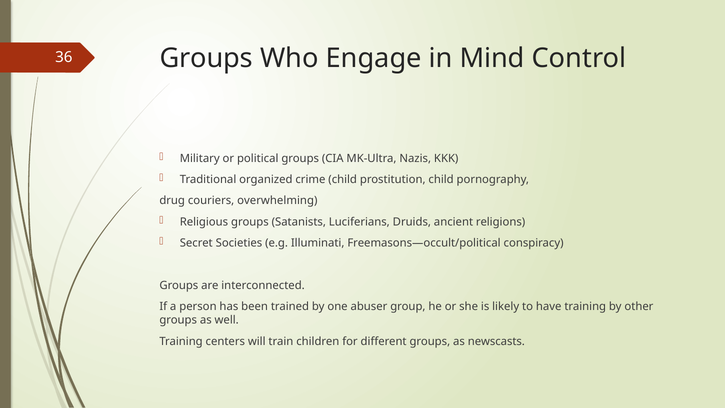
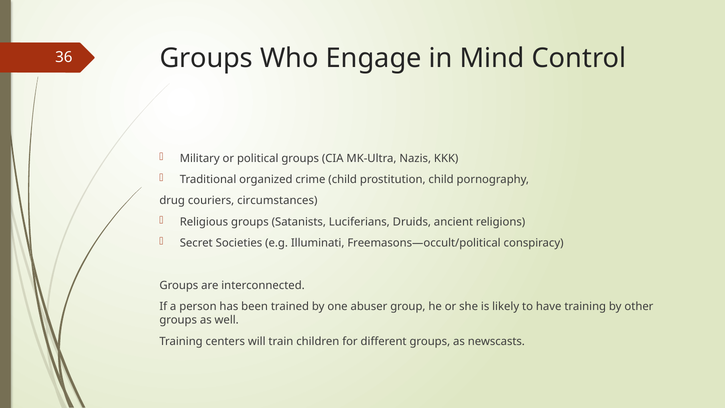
overwhelming: overwhelming -> circumstances (277, 201)
